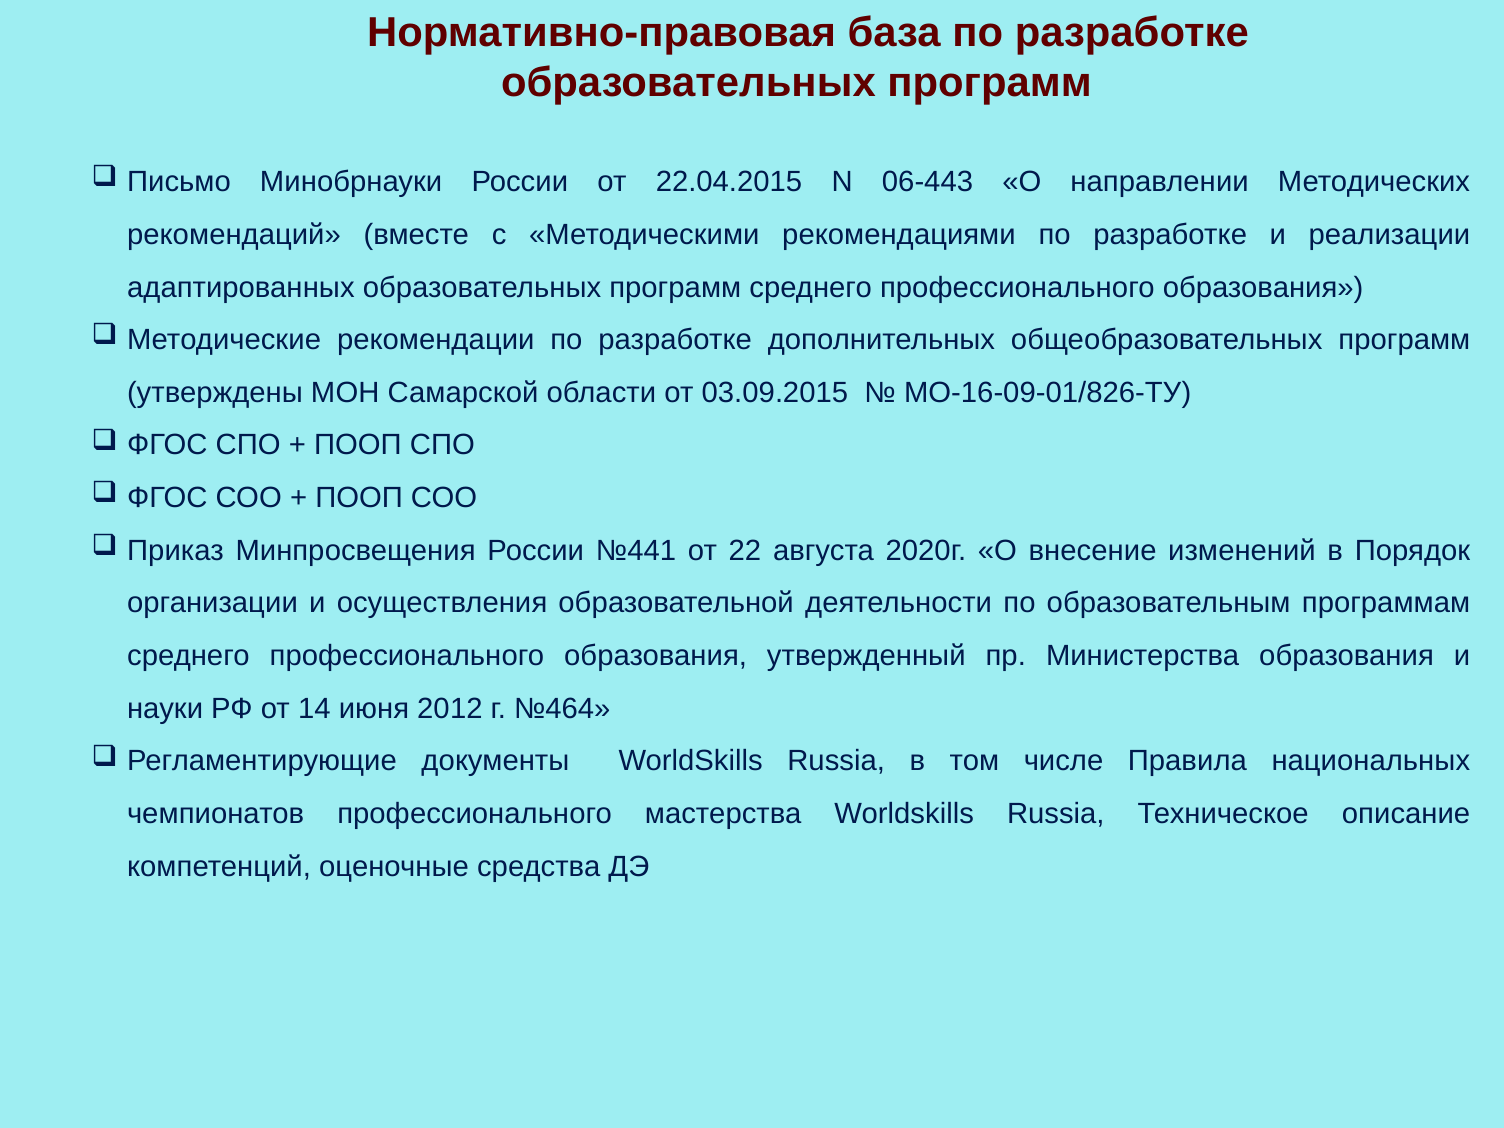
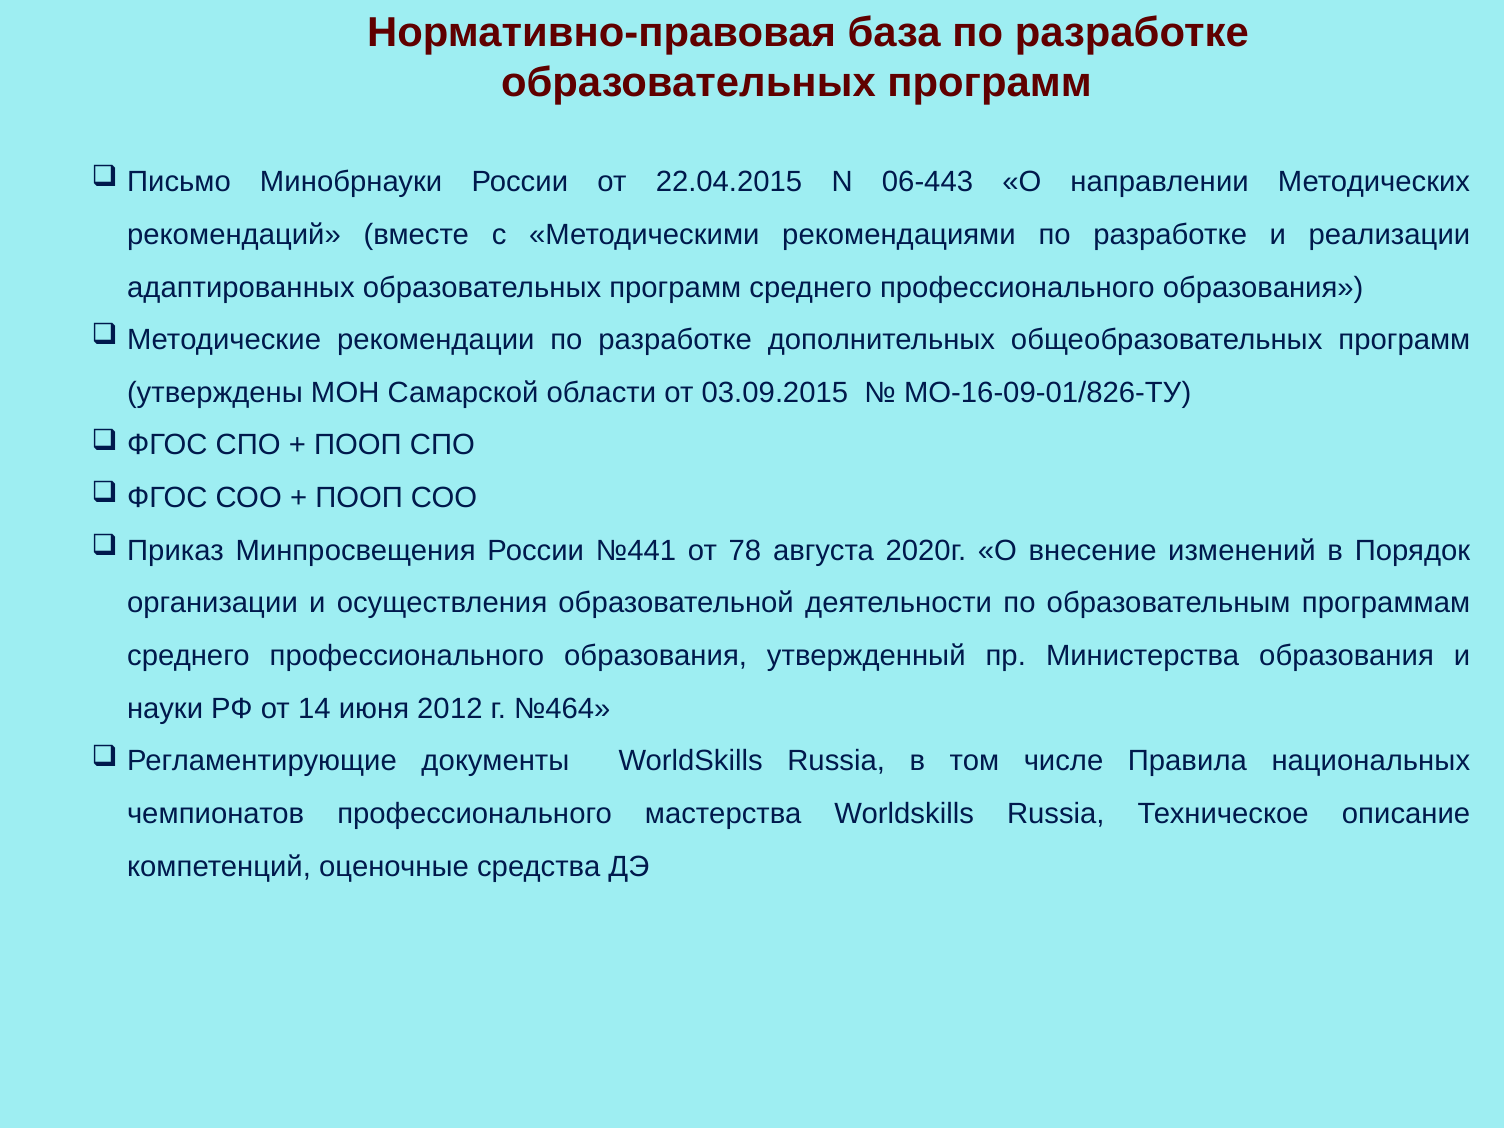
22: 22 -> 78 (745, 551)
